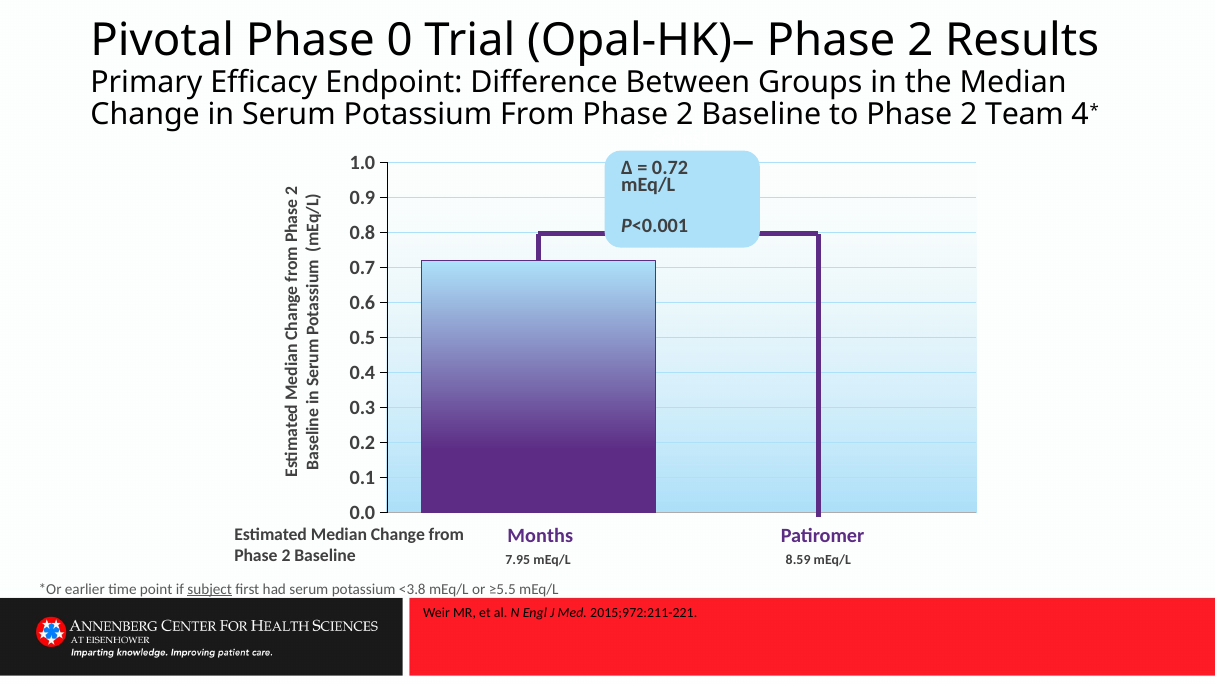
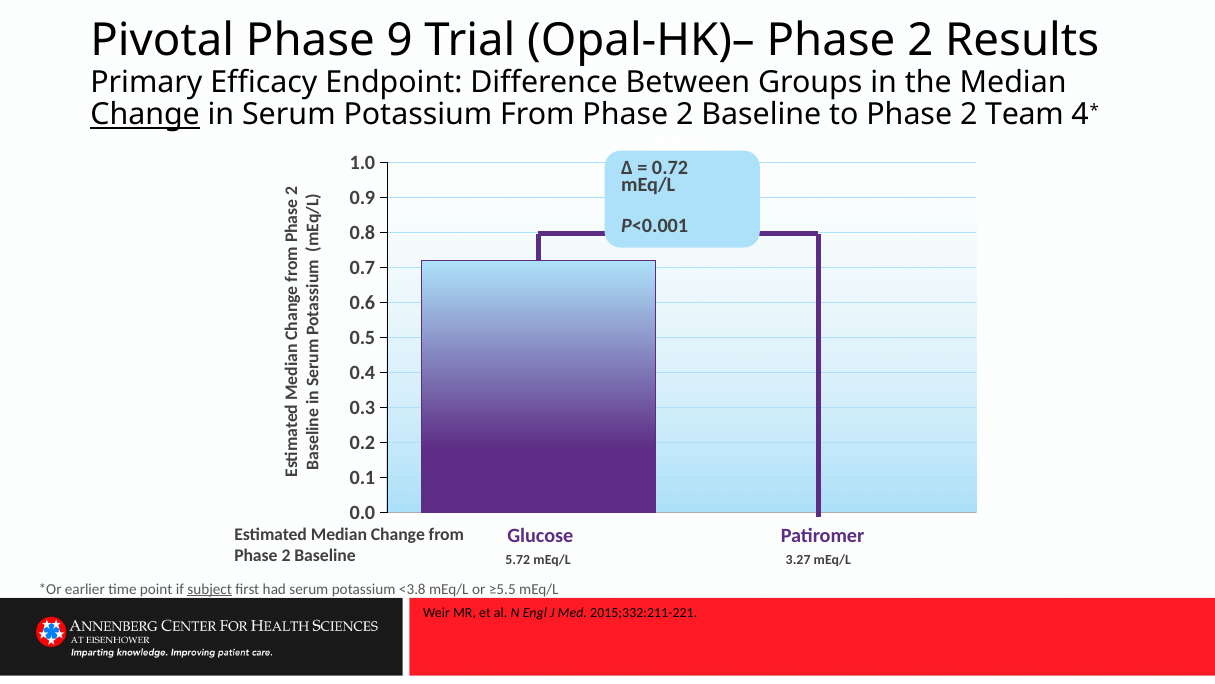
0: 0 -> 9 (400, 41)
Change underline: none -> present (145, 115)
Months: Months -> Glucose (540, 536)
8.59: 8.59 -> 3.27 (798, 559)
7.95: 7.95 -> 5.72 (518, 559)
2015;972:211-221: 2015;972:211-221 -> 2015;332:211-221 (644, 612)
